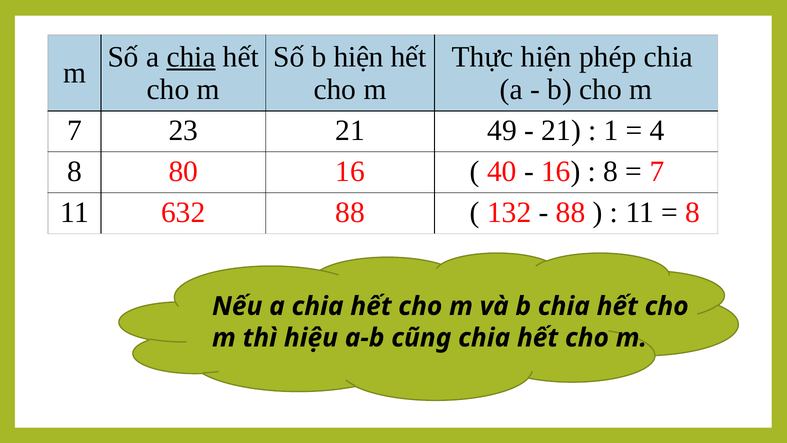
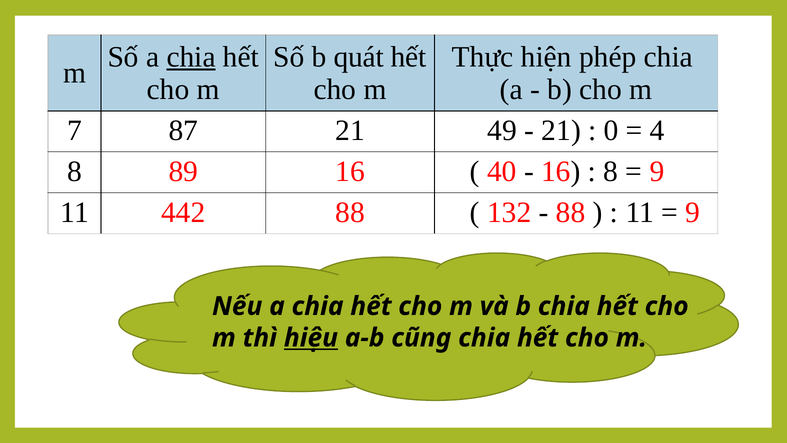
b hiện: hiện -> quát (359, 57)
23: 23 -> 87 (183, 130)
1: 1 -> 0 (611, 130)
80: 80 -> 89 (183, 171)
7: 7 -> 9 (657, 171)
632: 632 -> 442 (183, 212)
8: 8 -> 9 (693, 212)
hiệu underline: none -> present (311, 338)
